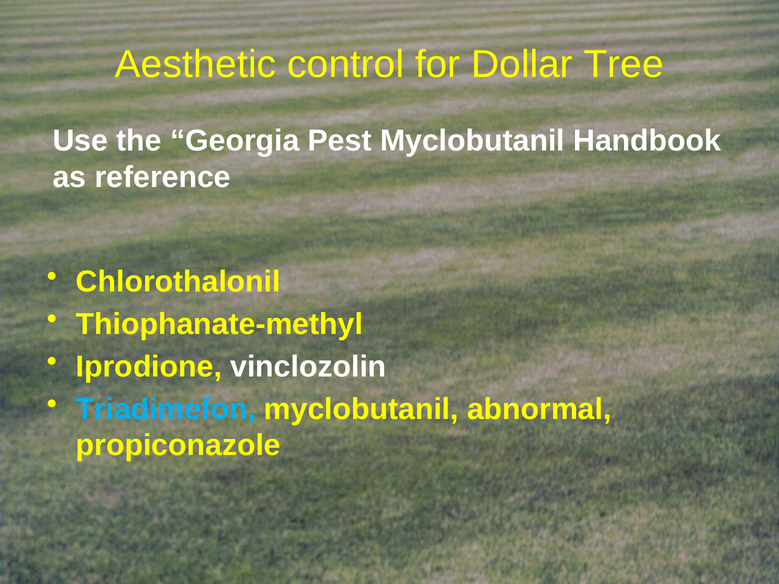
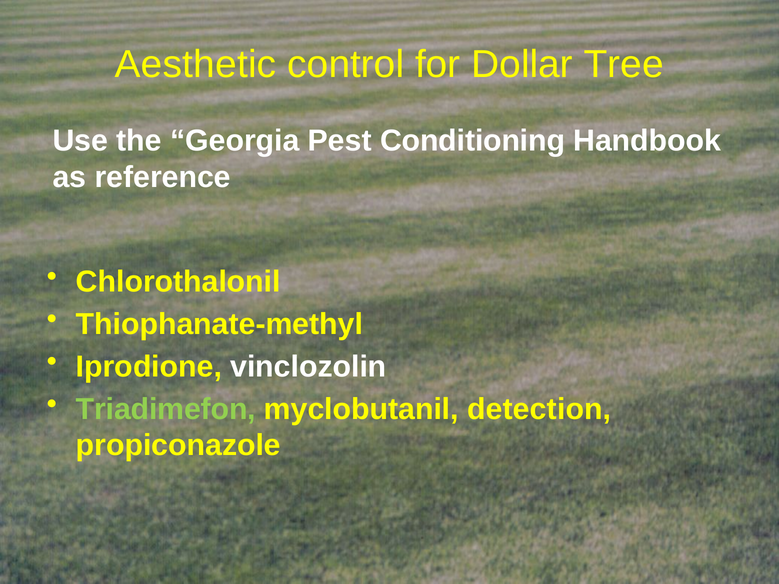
Pest Myclobutanil: Myclobutanil -> Conditioning (473, 141)
Triadimefon colour: light blue -> light green (166, 409)
abnormal: abnormal -> detection (539, 409)
